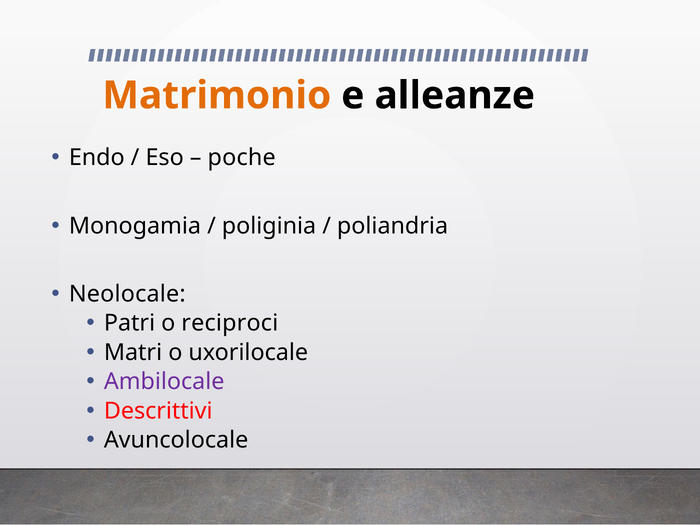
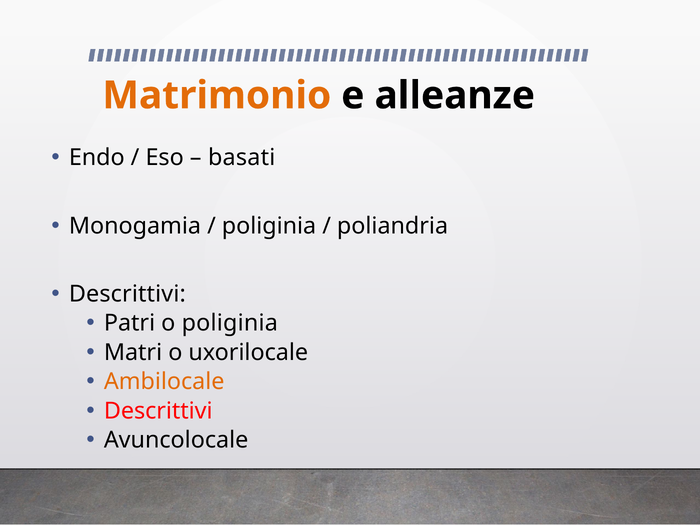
poche: poche -> basati (242, 158)
Neolocale: Neolocale -> Descrittivi (127, 294)
o reciproci: reciproci -> poliginia (230, 323)
Ambilocale colour: purple -> orange (164, 382)
